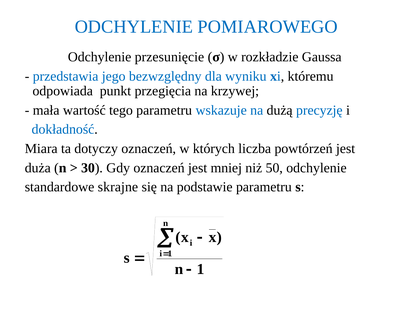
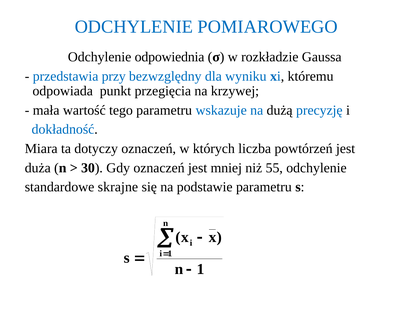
przesunięcie: przesunięcie -> odpowiednia (170, 57)
jego: jego -> przy (114, 76)
50: 50 -> 55 (274, 168)
